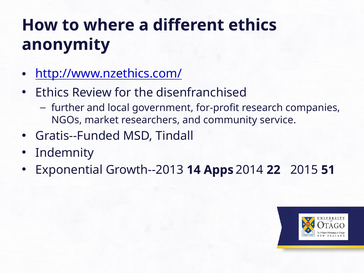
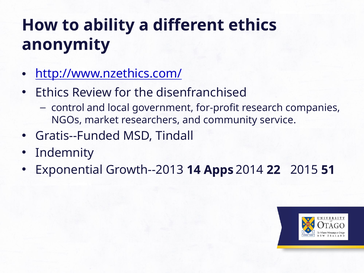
where: where -> ability (109, 25)
further: further -> control (68, 108)
